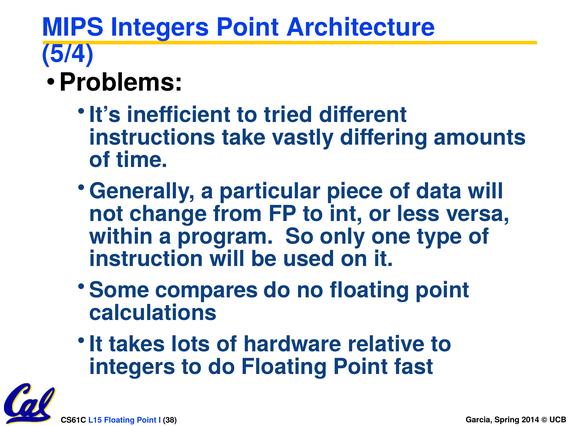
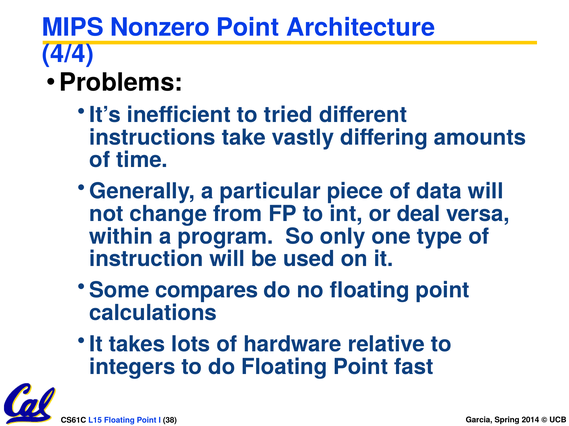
MIPS Integers: Integers -> Nonzero (160, 27)
5/4: 5/4 -> 4/4 (68, 54)
less: less -> deal (419, 214)
